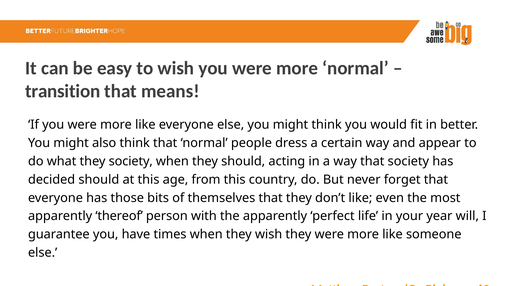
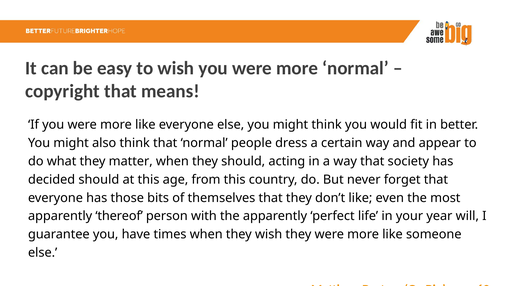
transition: transition -> copyright (63, 91)
they society: society -> matter (131, 161)
